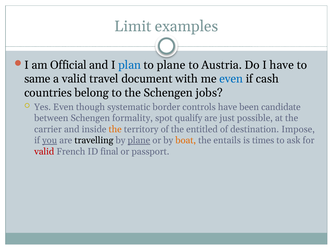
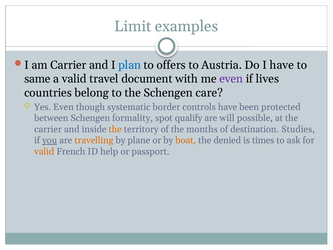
am Official: Official -> Carrier (68, 65)
to plane: plane -> offers (171, 65)
even colour: blue -> purple (231, 79)
cash: cash -> lives (267, 79)
jobs: jobs -> care (209, 93)
candidate: candidate -> protected (281, 107)
just: just -> will (227, 118)
entitled: entitled -> months (202, 129)
Impose: Impose -> Studies (298, 129)
travelling colour: black -> orange (94, 140)
plane underline: present -> none (139, 140)
entails: entails -> denied (227, 140)
valid colour: red -> orange (44, 151)
final: final -> help (109, 151)
